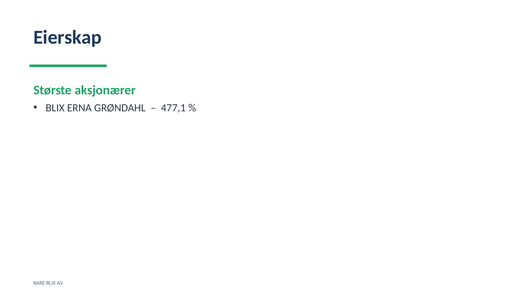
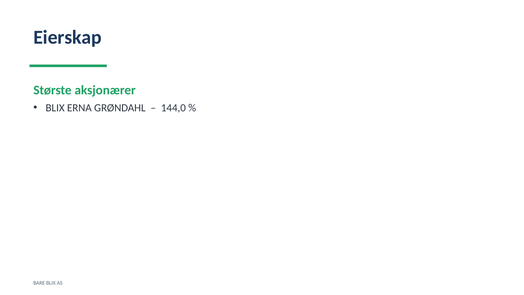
477,1: 477,1 -> 144,0 (173, 108)
